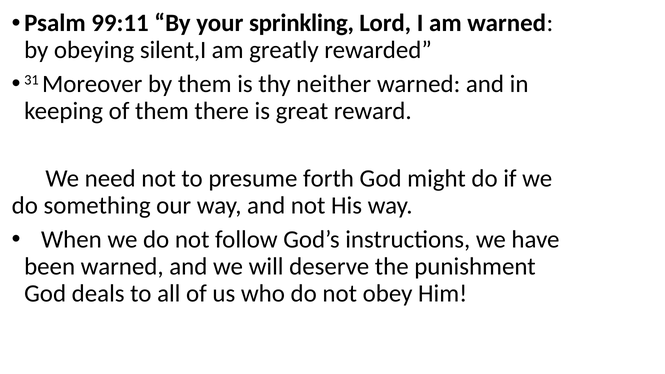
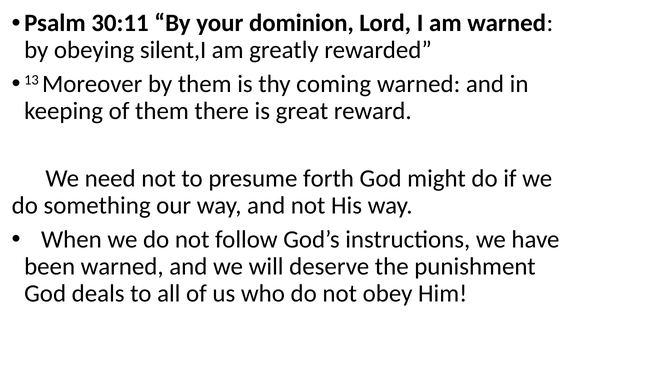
99:11: 99:11 -> 30:11 (120, 23)
sprinkling: sprinkling -> dominion (301, 23)
31: 31 -> 13 (31, 80)
neither: neither -> coming (334, 84)
